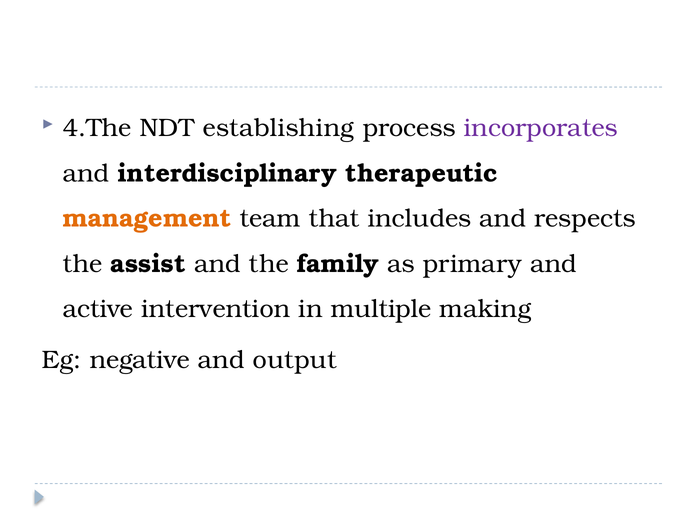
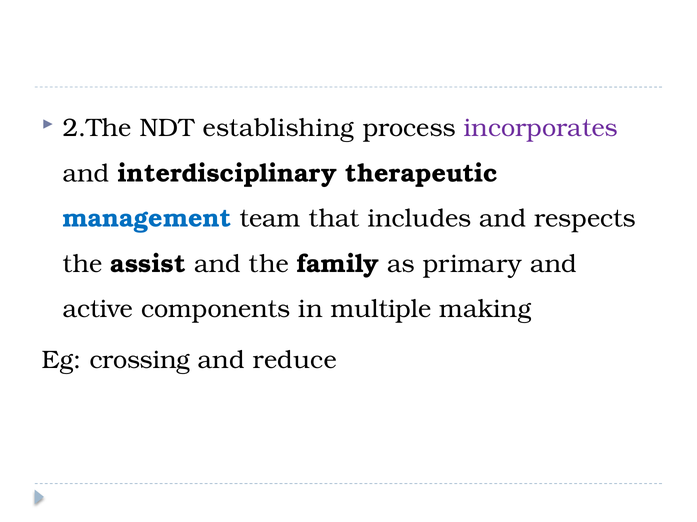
4.The: 4.The -> 2.The (97, 128)
management colour: orange -> blue (147, 219)
intervention: intervention -> components (216, 309)
negative: negative -> crossing (140, 361)
output: output -> reduce (295, 361)
